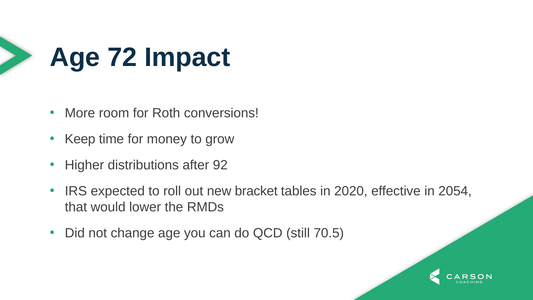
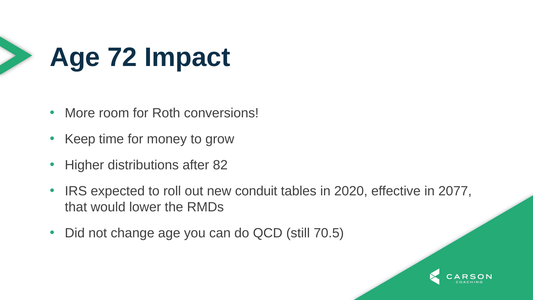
92: 92 -> 82 (220, 165)
bracket: bracket -> conduit (256, 191)
2054: 2054 -> 2077 (455, 191)
